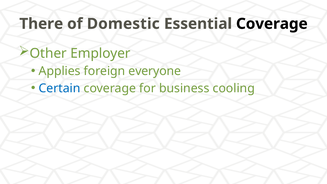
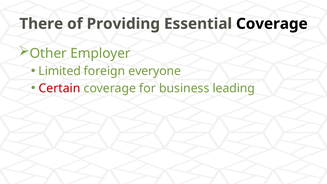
Domestic: Domestic -> Providing (123, 24)
Applies: Applies -> Limited (60, 71)
Certain colour: blue -> red (60, 88)
cooling: cooling -> leading (234, 88)
